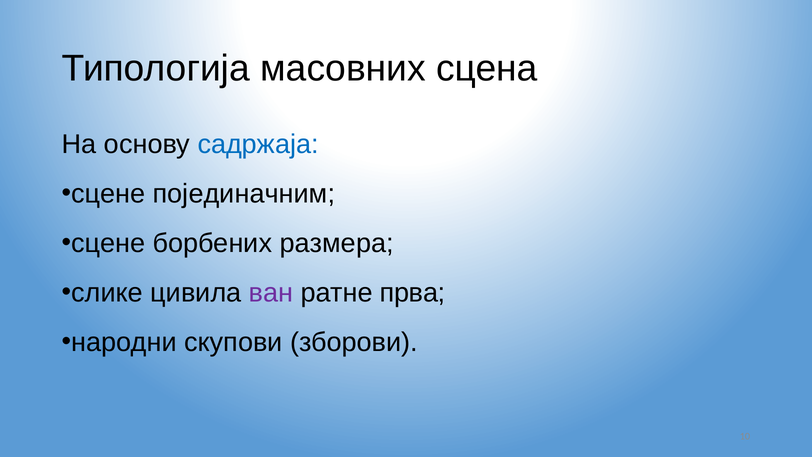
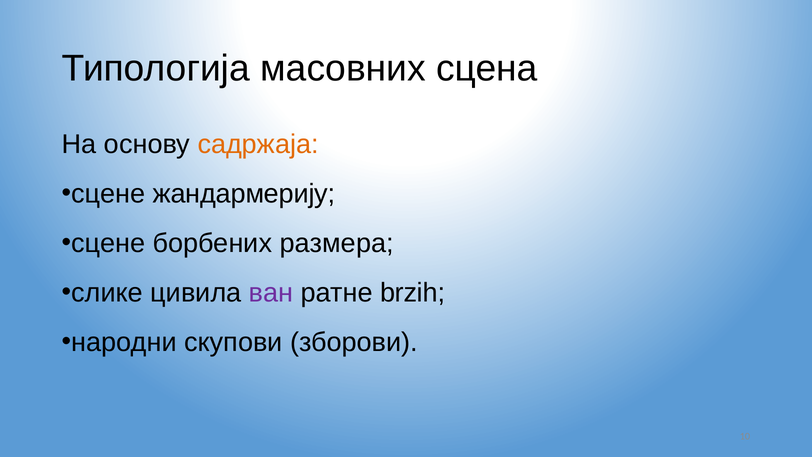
садржаја colour: blue -> orange (258, 144)
појединачним: појединачним -> жандармерију (244, 194)
прва: прва -> brzih (413, 292)
